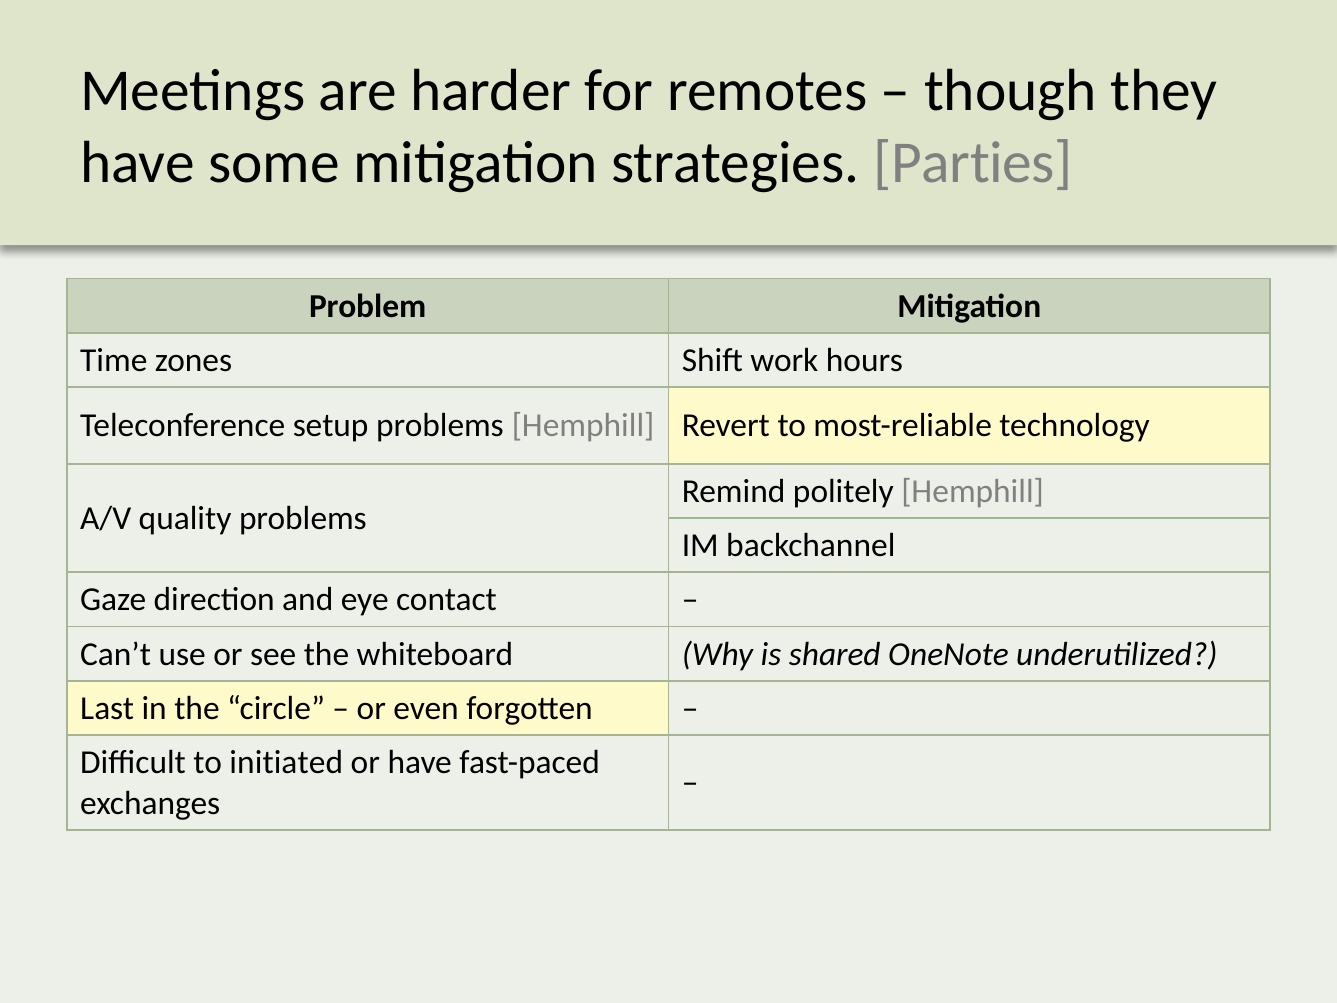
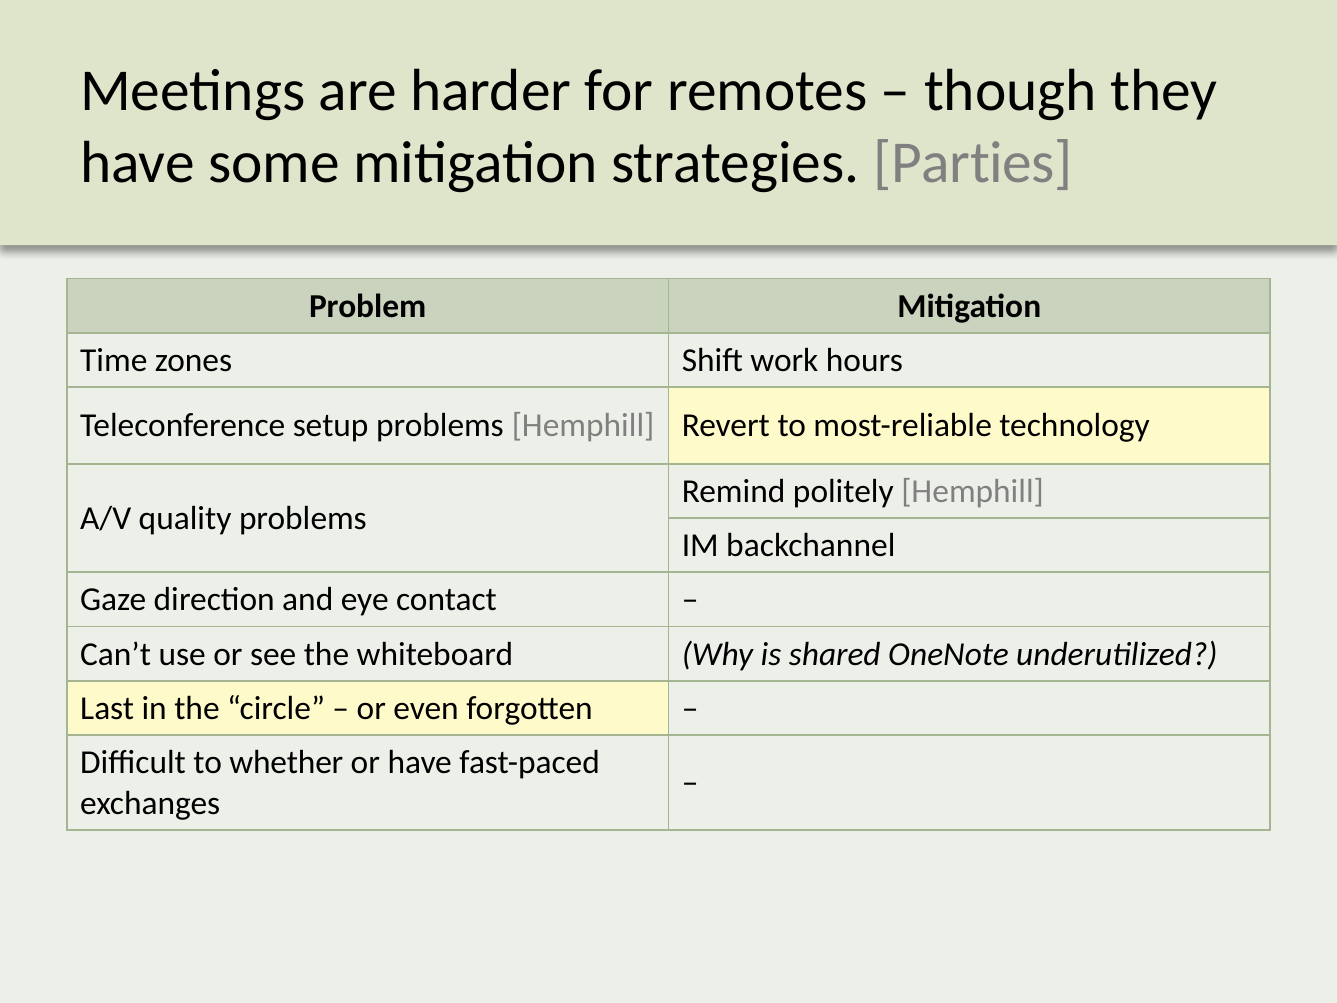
initiated: initiated -> whether (286, 762)
